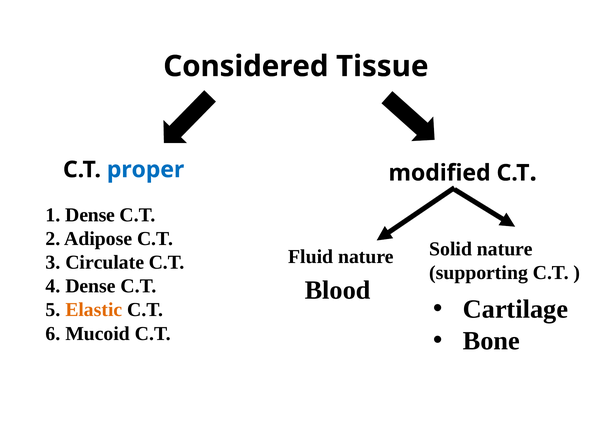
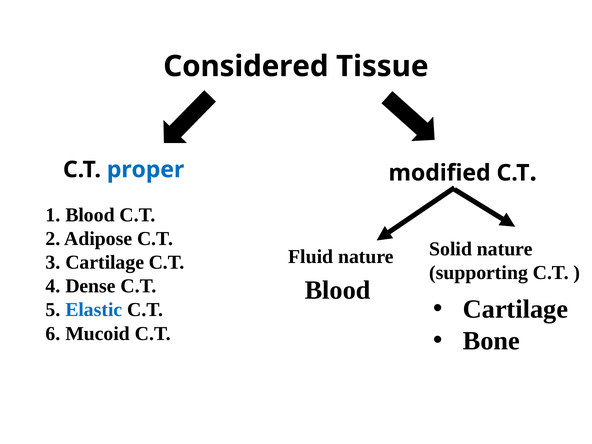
1 Dense: Dense -> Blood (90, 215)
3 Circulate: Circulate -> Cartilage (105, 262)
Elastic colour: orange -> blue (94, 310)
